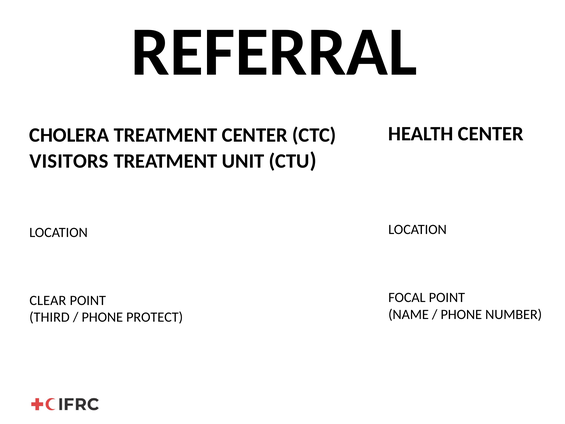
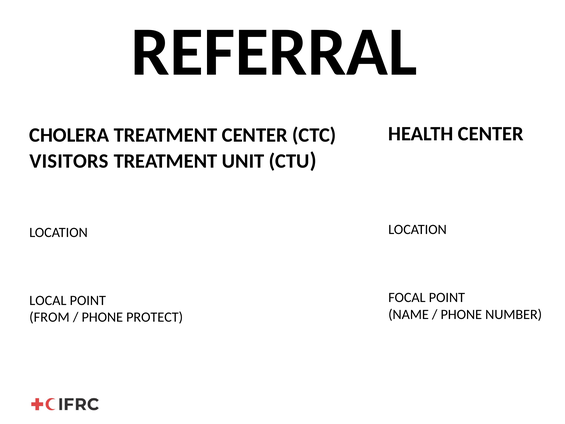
CLEAR: CLEAR -> LOCAL (48, 300)
THIRD: THIRD -> FROM (49, 317)
